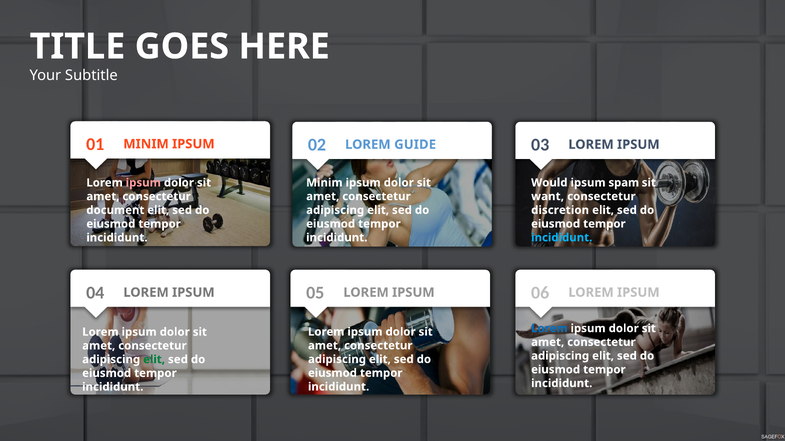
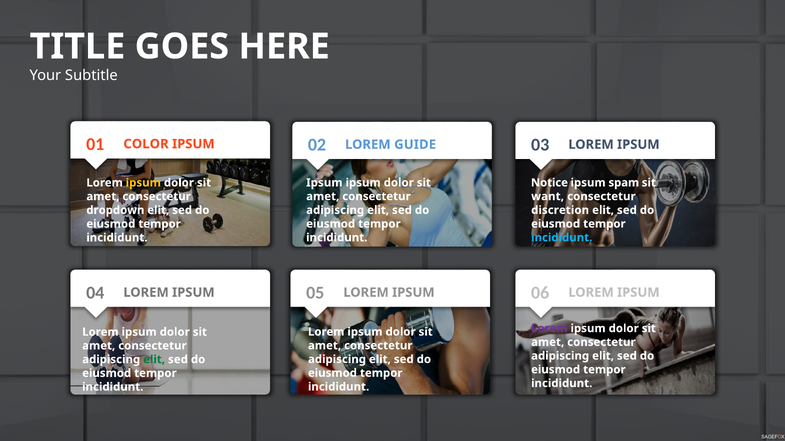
01 MINIM: MINIM -> COLOR (146, 144)
ipsum colour: pink -> yellow (143, 183)
Minim: Minim -> Ipsum (324, 183)
Would: Would -> Notice (549, 183)
document: document -> dropdown (115, 210)
Lorem colour: blue -> purple (549, 329)
